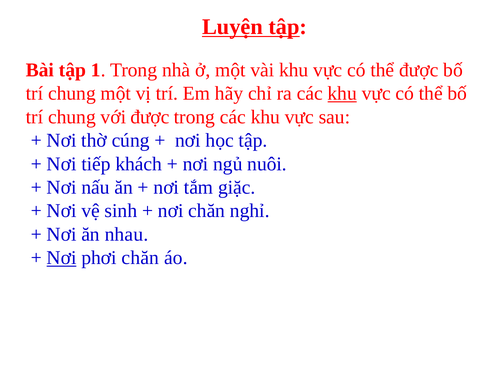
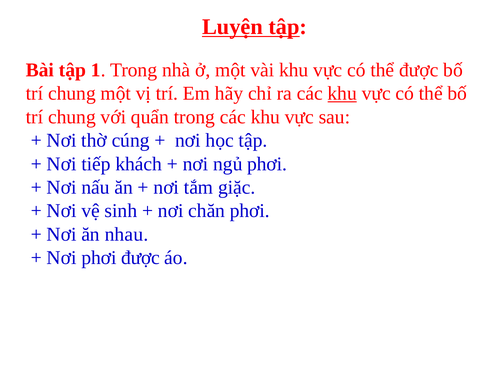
với được: được -> quẩn (150, 117)
ngủ nuôi: nuôi -> phơi (267, 164)
chăn nghỉ: nghỉ -> phơi (250, 211)
Nơi underline: present -> none (62, 258)
phơi chăn: chăn -> được (141, 258)
